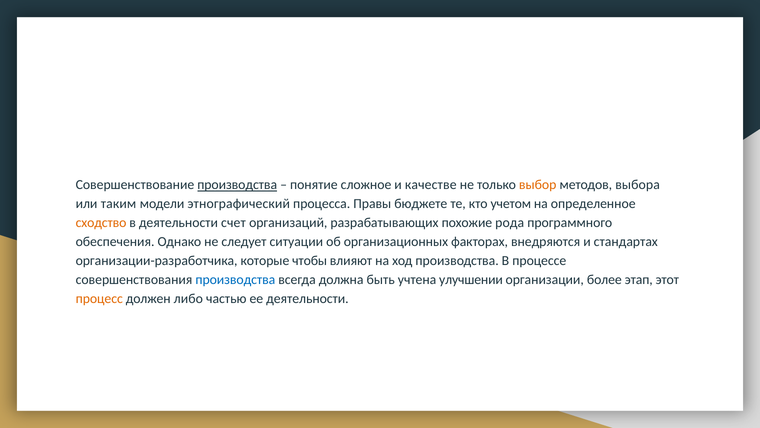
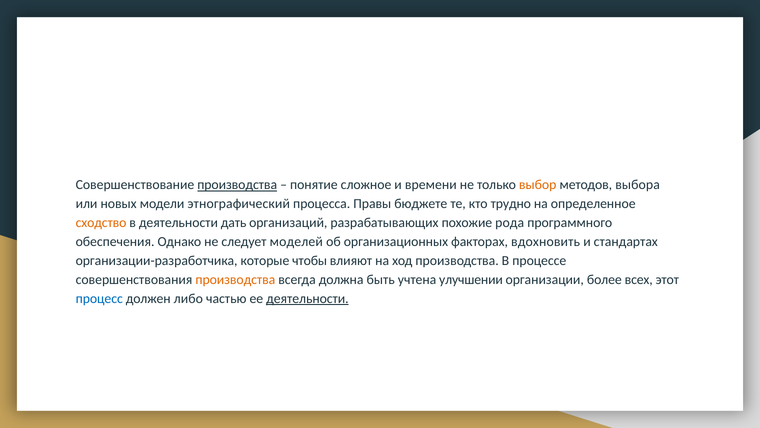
качестве: качестве -> времени (431, 185)
таким: таким -> новых (119, 204)
учетом: учетом -> трудно (511, 204)
счет: счет -> дать (234, 223)
ситуации: ситуации -> моделей (296, 242)
внедряются: внедряются -> вдохновить (546, 242)
производства colour: blue -> orange (235, 279)
этап: этап -> всех (639, 279)
процесс colour: orange -> blue (99, 298)
деятельности underline: none -> present (307, 298)
